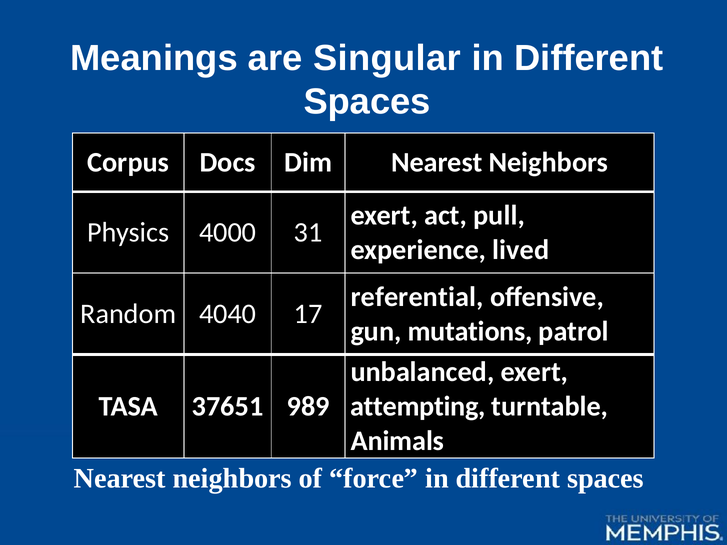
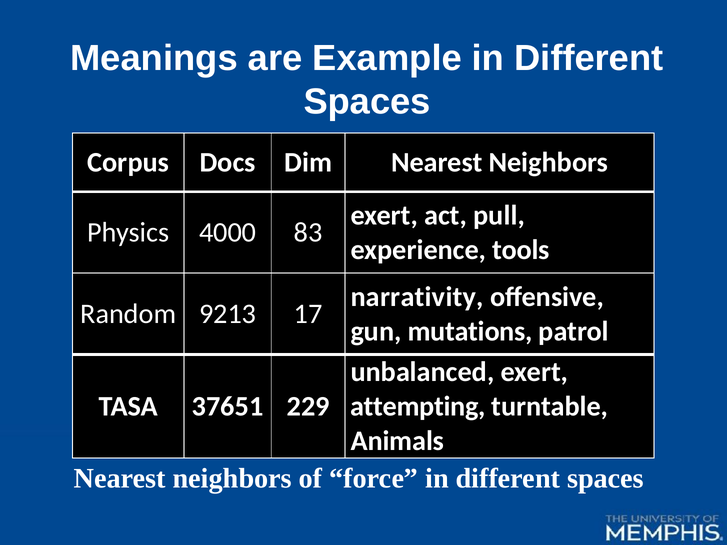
Singular: Singular -> Example (387, 58)
31: 31 -> 83 (308, 233)
lived: lived -> tools (521, 250)
referential: referential -> narrativity (417, 297)
4040: 4040 -> 9213 (228, 314)
989: 989 -> 229 (308, 407)
